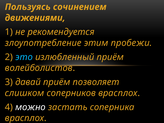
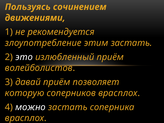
этим пробежи: пробежи -> застать (131, 43)
это colour: light blue -> white (24, 57)
слишком: слишком -> которую (25, 93)
